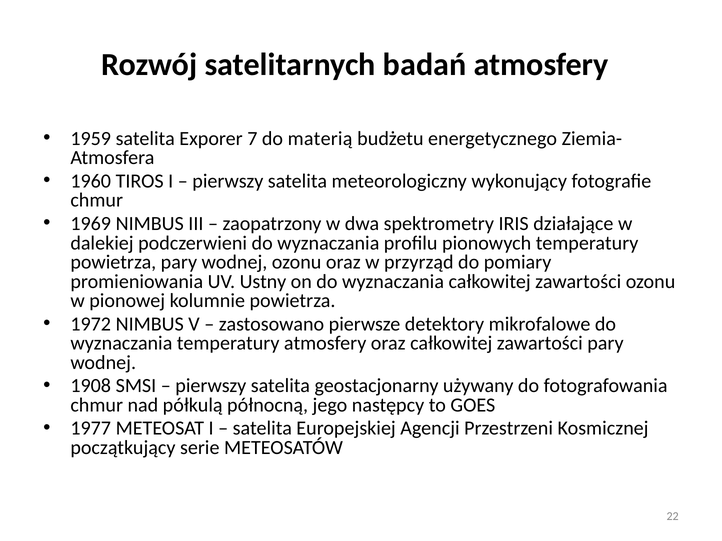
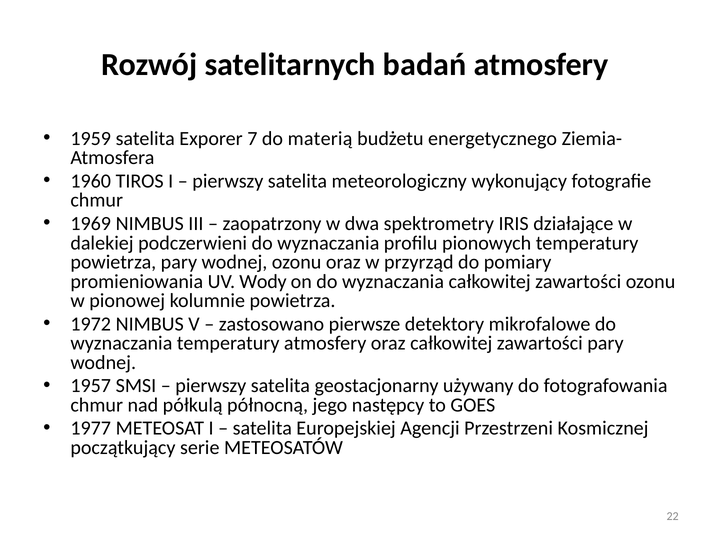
Ustny: Ustny -> Wody (263, 282)
1908: 1908 -> 1957 (91, 386)
